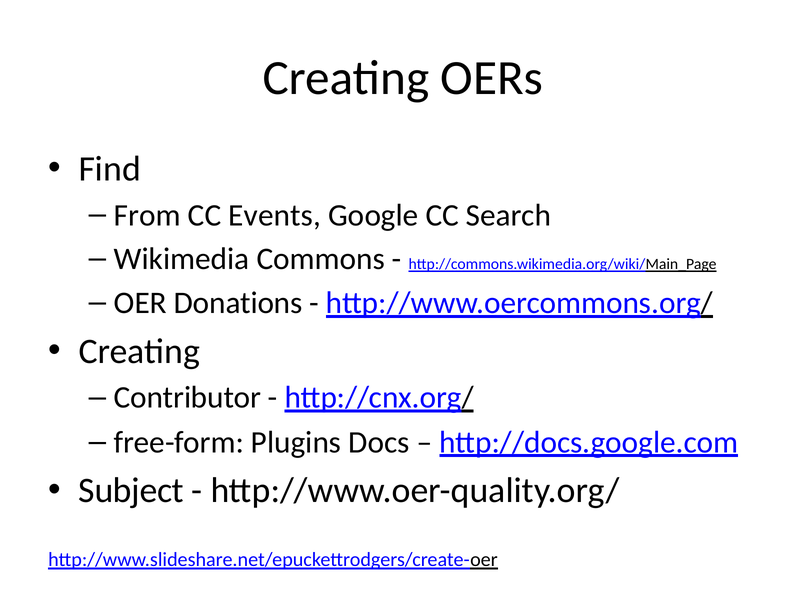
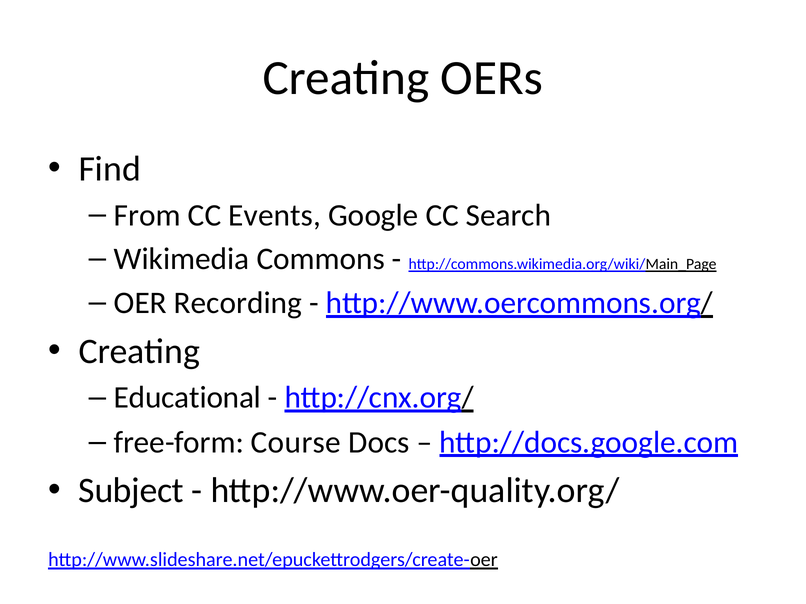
Donations: Donations -> Recording (238, 303)
Contributor: Contributor -> Educational (187, 398)
Plugins: Plugins -> Course (296, 443)
